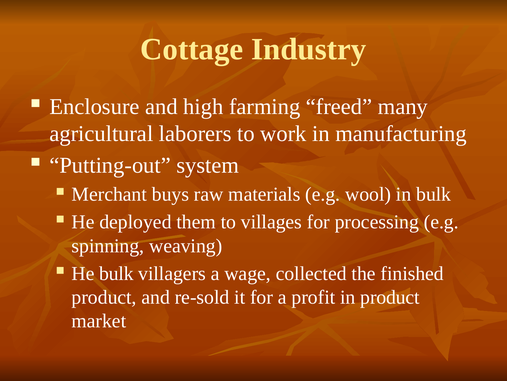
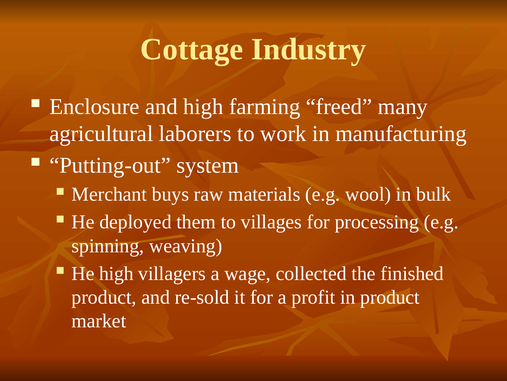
He bulk: bulk -> high (116, 273)
